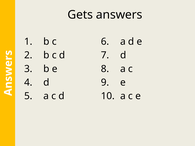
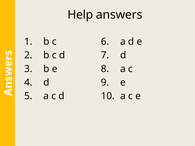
Gets: Gets -> Help (80, 15)
